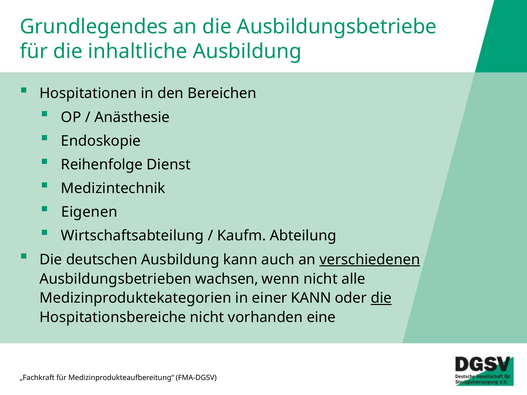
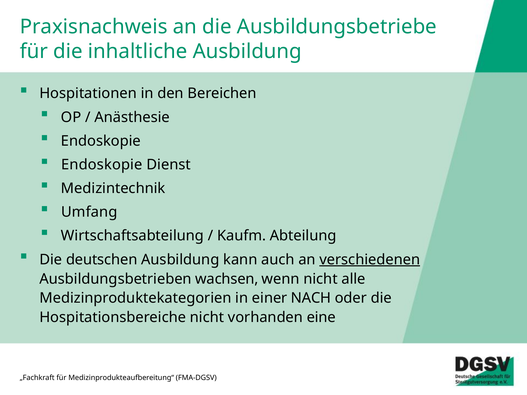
Grundlegendes: Grundlegendes -> Praxisnachweis (94, 27)
Reihenfolge: Reihenfolge -> Endoskopie (102, 165)
Eigenen: Eigenen -> Umfang (89, 212)
einer KANN: KANN -> NACH (311, 298)
die underline: present -> none (381, 298)
